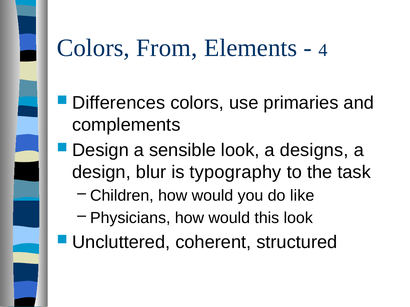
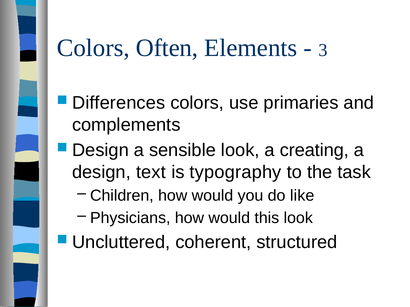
From: From -> Often (167, 48)
4: 4 -> 3 (323, 50)
designs: designs -> creating (314, 150)
blur: blur -> text (151, 172)
